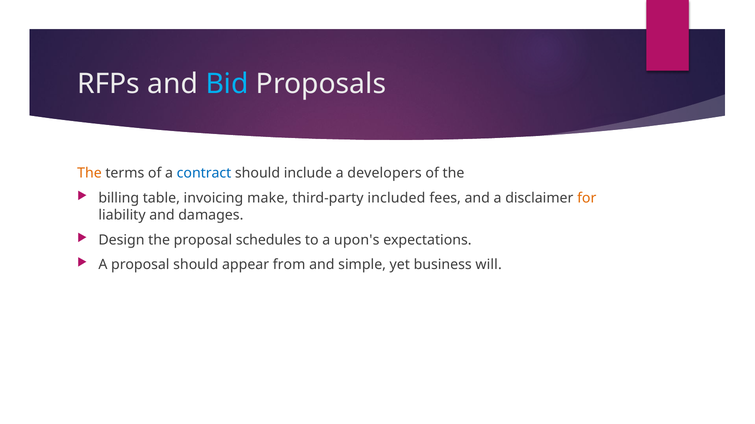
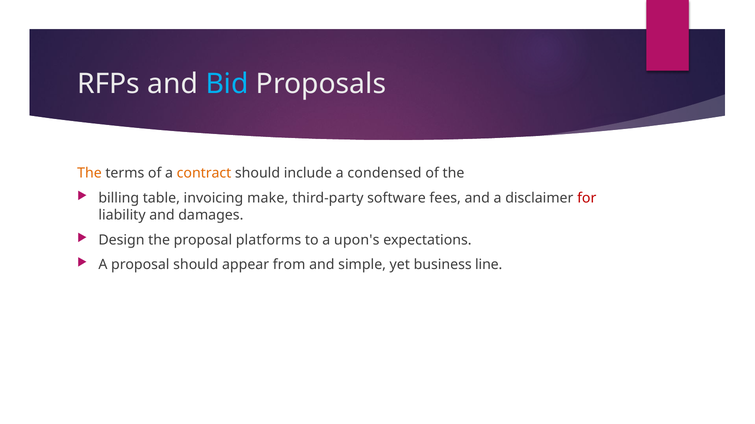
contract colour: blue -> orange (204, 174)
developers: developers -> condensed (384, 174)
included: included -> software (396, 198)
for colour: orange -> red (587, 198)
schedules: schedules -> platforms (269, 240)
will: will -> line (489, 265)
